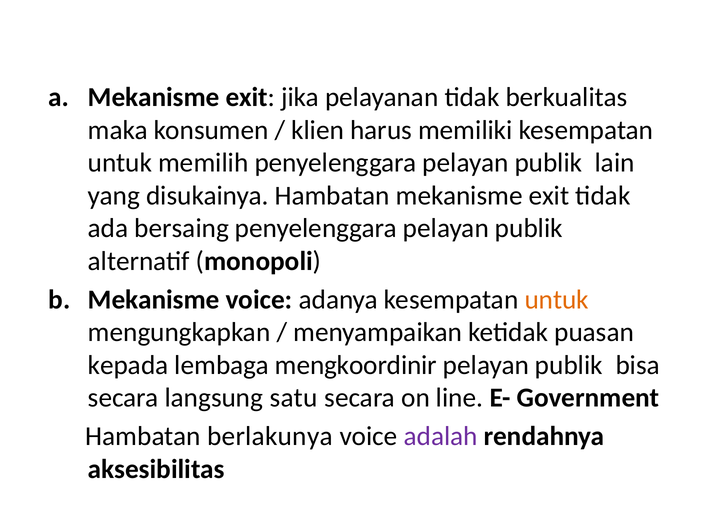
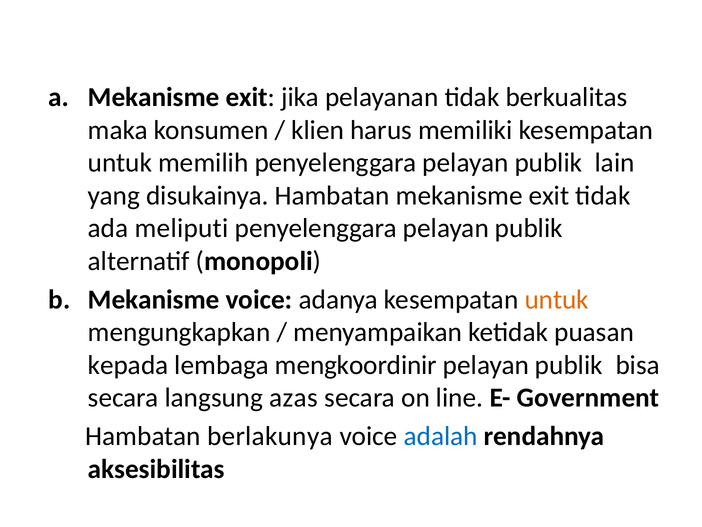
bersaing: bersaing -> meliputi (182, 228)
satu: satu -> azas (294, 398)
adalah colour: purple -> blue (441, 436)
